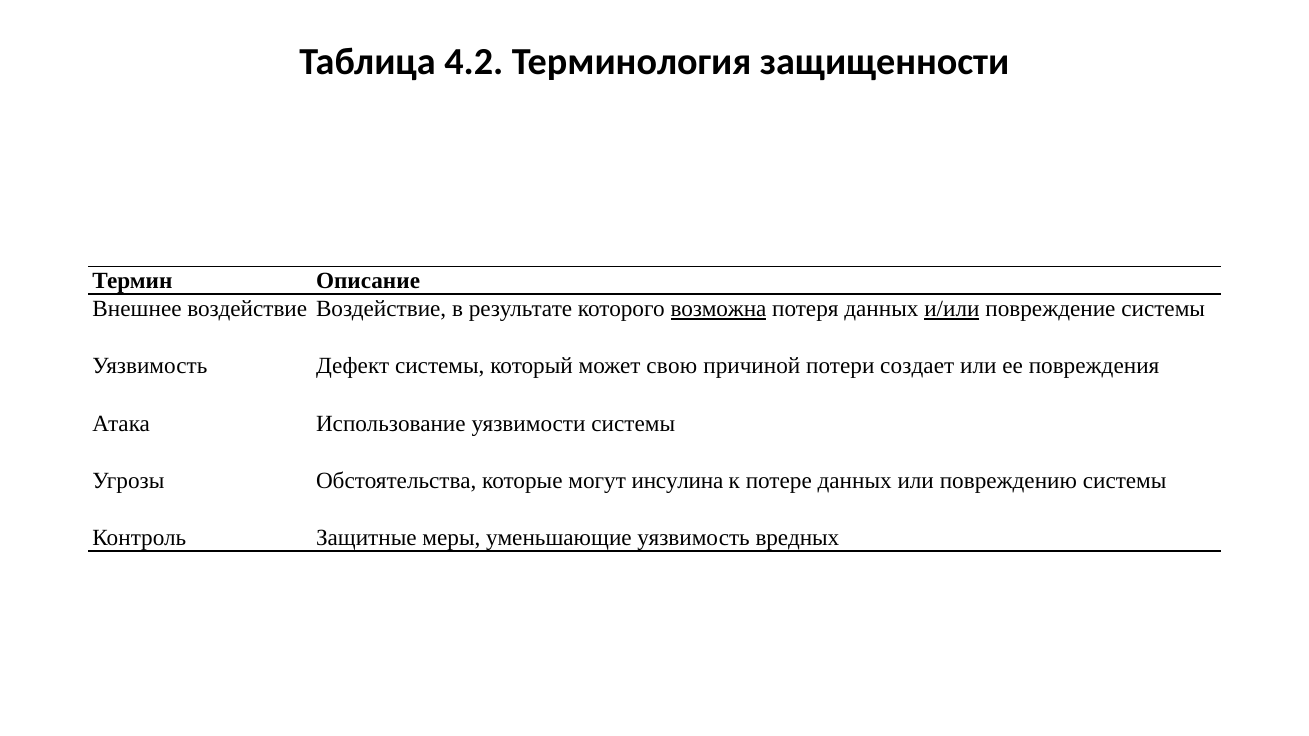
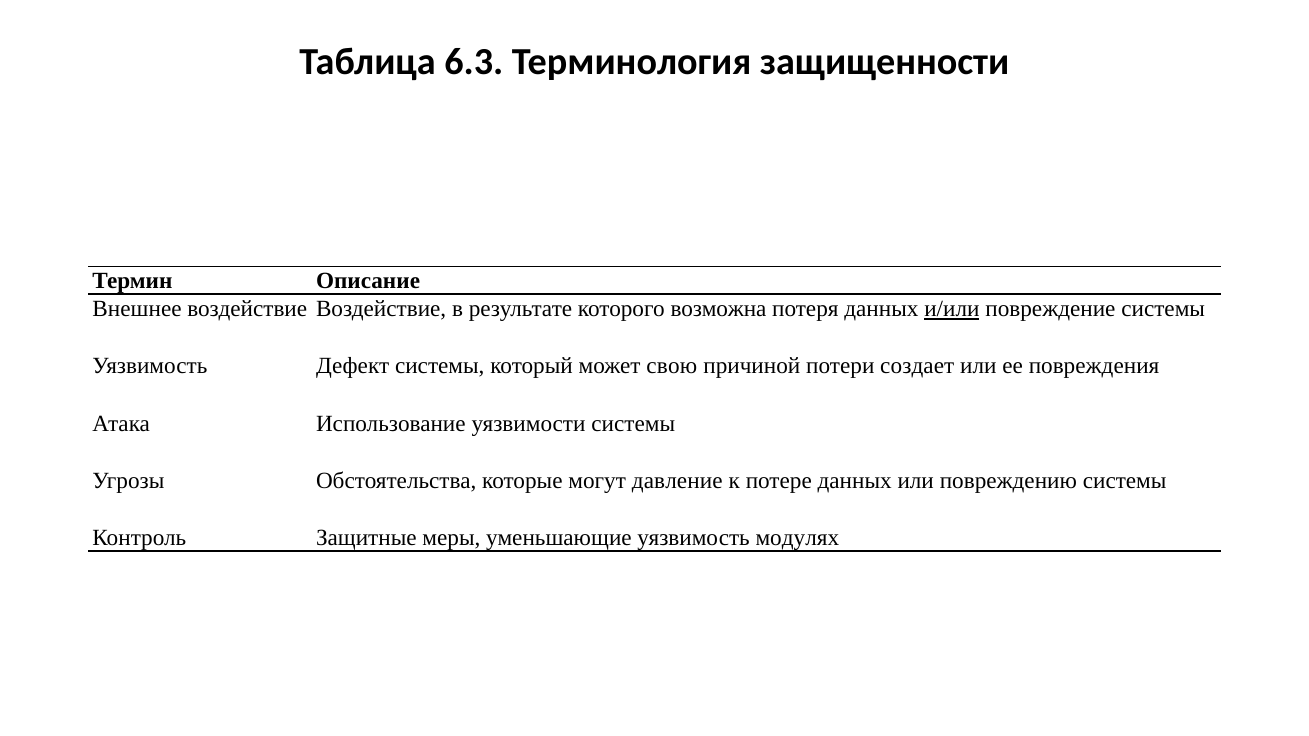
4.2: 4.2 -> 6.3 (474, 62)
возможна underline: present -> none (718, 309)
инсулина: инсулина -> давление (677, 481)
вредных: вредных -> модулях (797, 539)
